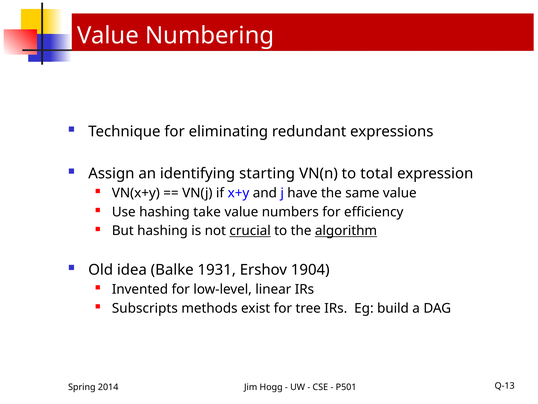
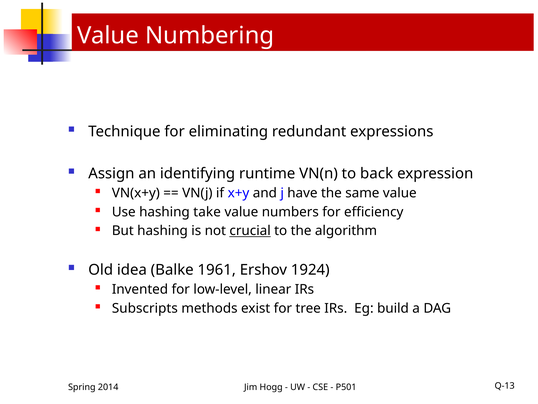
starting: starting -> runtime (267, 173)
total: total -> back (377, 173)
algorithm underline: present -> none (346, 231)
1931: 1931 -> 1961 (217, 270)
1904: 1904 -> 1924 (310, 270)
